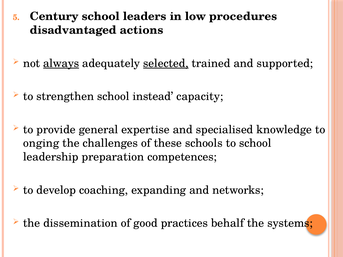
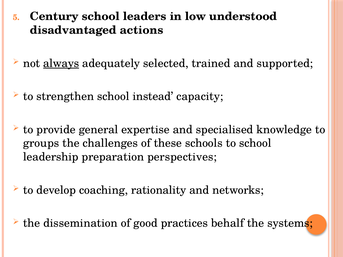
procedures: procedures -> understood (243, 16)
selected underline: present -> none (166, 63)
onging: onging -> groups (41, 143)
competences: competences -> perspectives (182, 157)
expanding: expanding -> rationality (159, 190)
